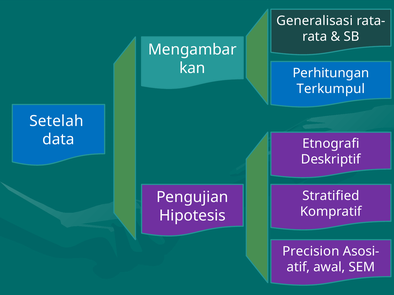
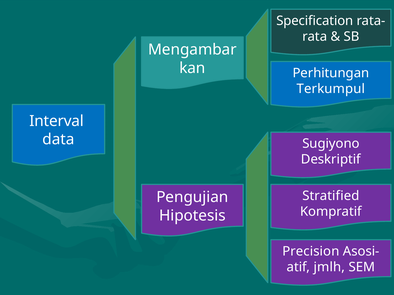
Generalisasi: Generalisasi -> Specification (315, 21)
Setelah: Setelah -> Interval (57, 121)
Etnografi: Etnografi -> Sugiyono (331, 144)
awal: awal -> jmlh (329, 267)
